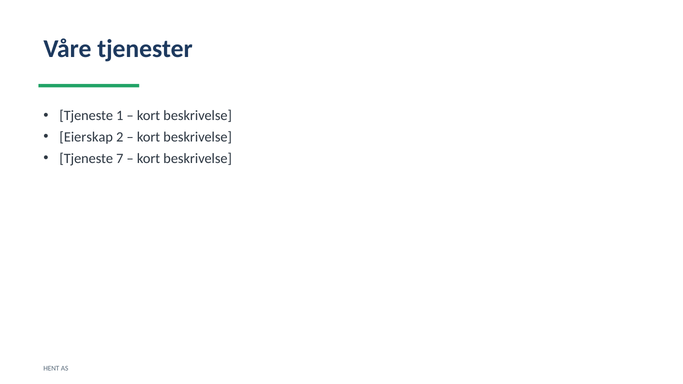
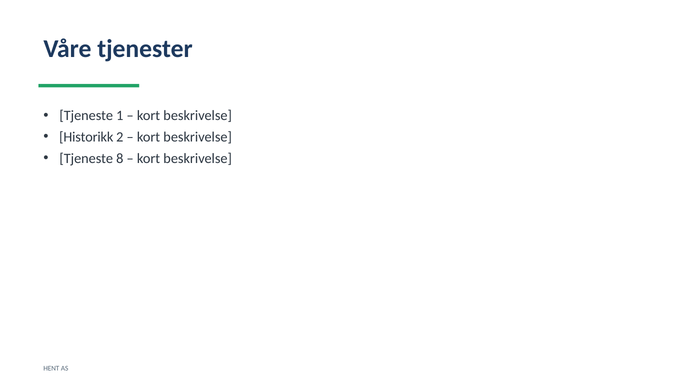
Eierskap: Eierskap -> Historikk (86, 137)
7: 7 -> 8 (120, 158)
